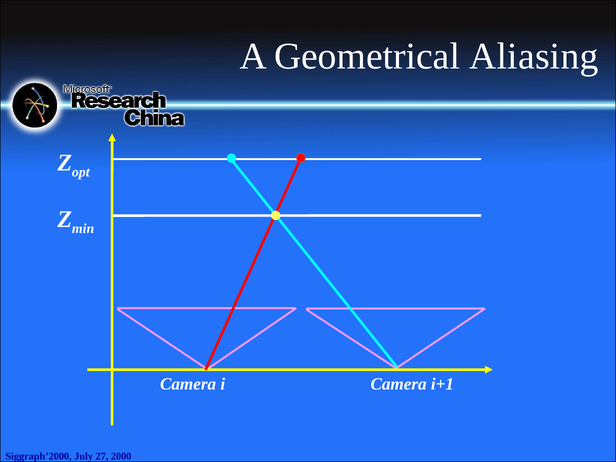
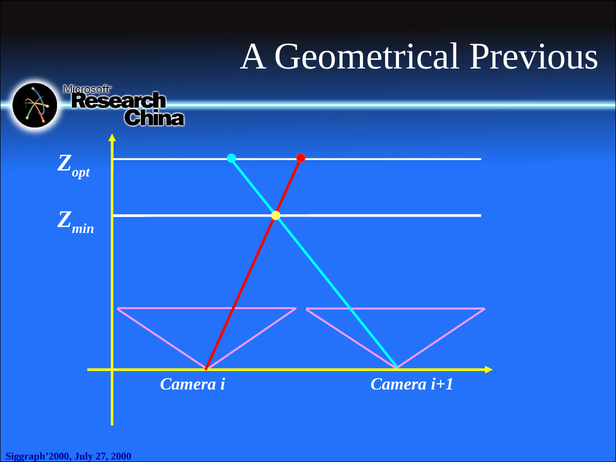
Aliasing: Aliasing -> Previous (534, 57)
